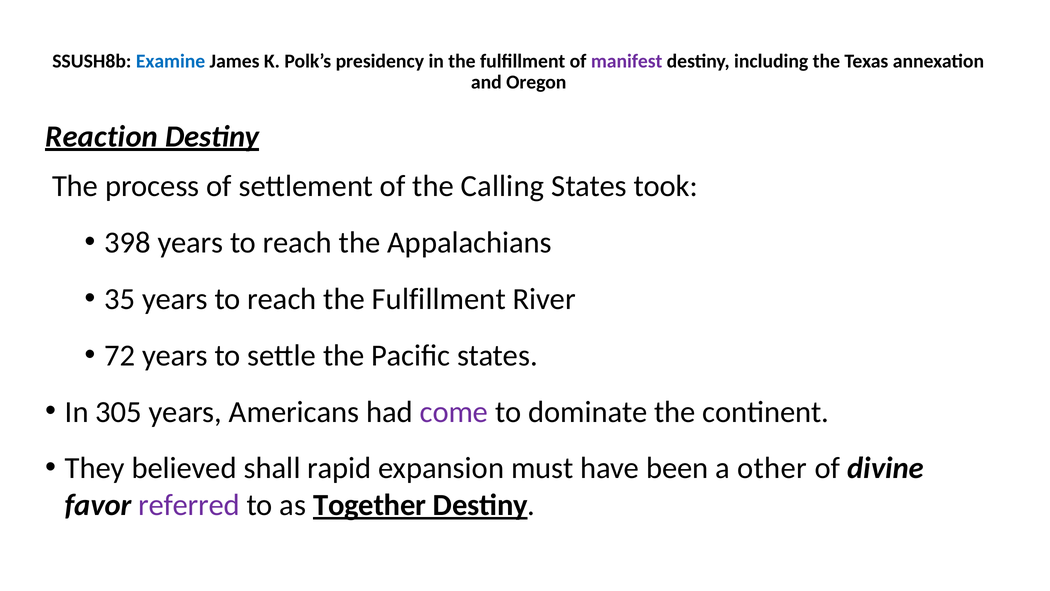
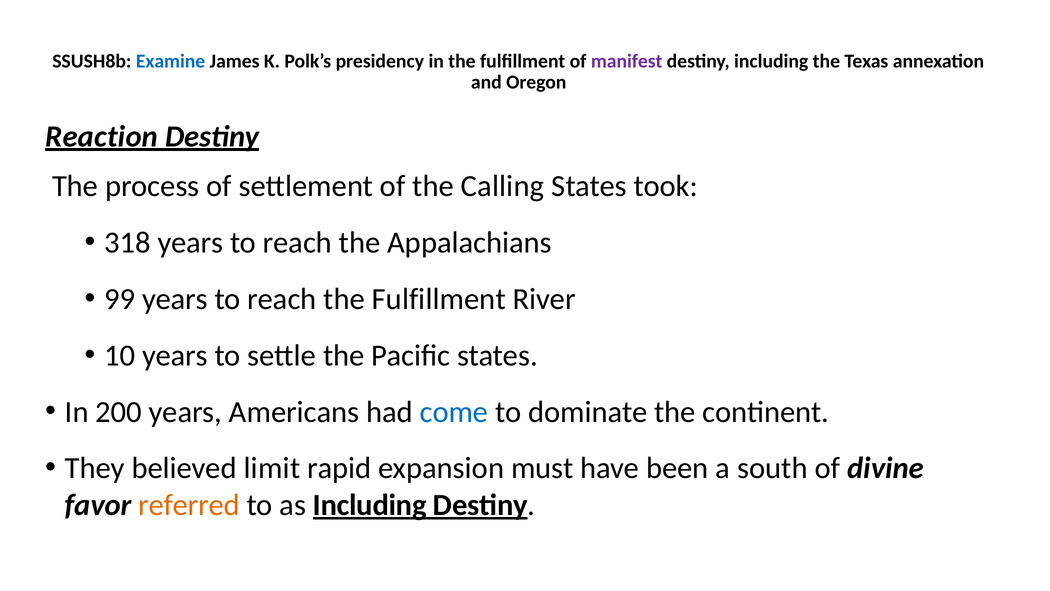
398: 398 -> 318 (128, 243)
35: 35 -> 99 (120, 299)
72: 72 -> 10 (120, 355)
305: 305 -> 200 (119, 412)
come colour: purple -> blue (454, 412)
shall: shall -> limit (272, 468)
other: other -> south (772, 468)
referred colour: purple -> orange (189, 505)
as Together: Together -> Including (370, 505)
